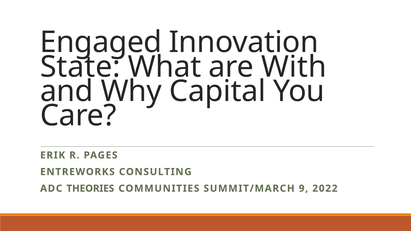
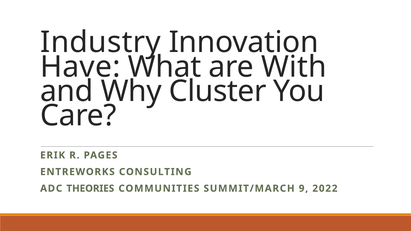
Engaged: Engaged -> Industry (101, 42)
State: State -> Have (80, 67)
Capital: Capital -> Cluster (218, 91)
